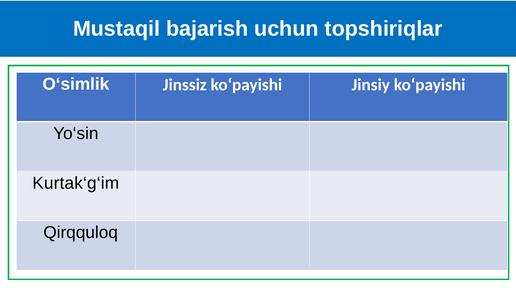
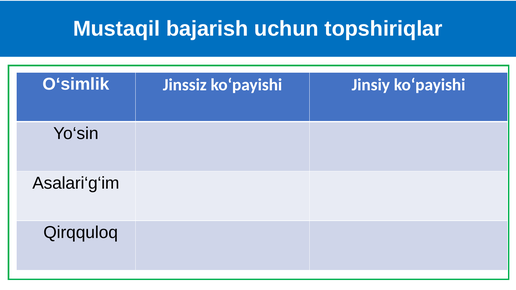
Kurtak‘g‘im: Kurtak‘g‘im -> Asalari‘g‘im (76, 183)
